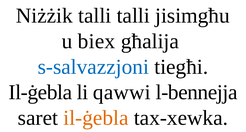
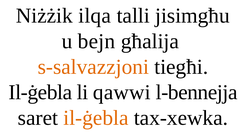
Niżżik talli: talli -> ilqa (95, 16)
biex: biex -> bejn (96, 41)
s-salvazzjoni colour: blue -> orange (93, 67)
